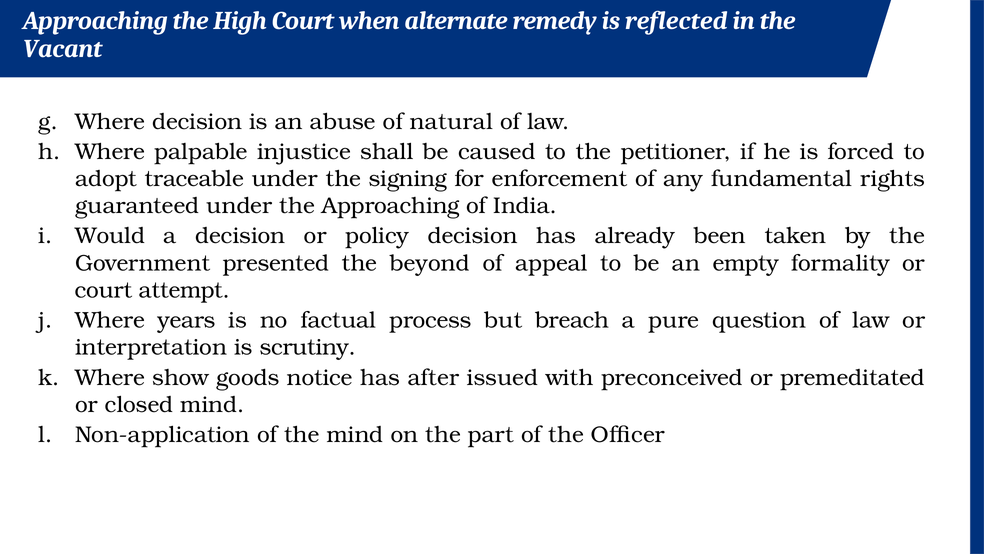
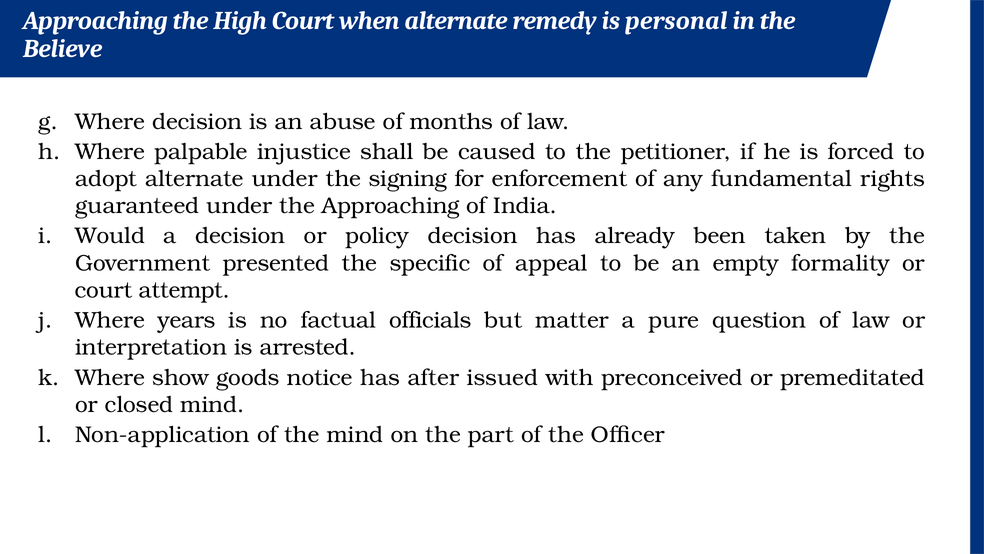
reflected: reflected -> personal (676, 21)
Vacant: Vacant -> Believe (63, 49)
natural: natural -> months (452, 121)
adopt traceable: traceable -> alternate (194, 179)
beyond: beyond -> specific (430, 263)
process: process -> officials (430, 320)
breach: breach -> matter (572, 320)
scrutiny: scrutiny -> arrested (308, 347)
